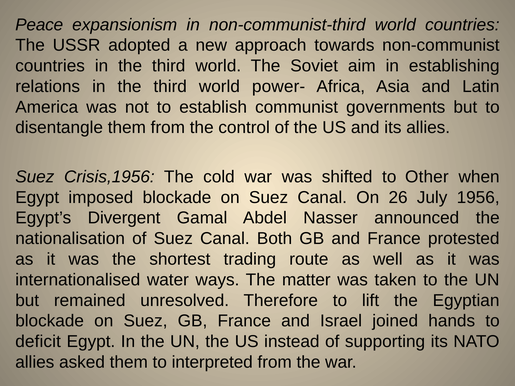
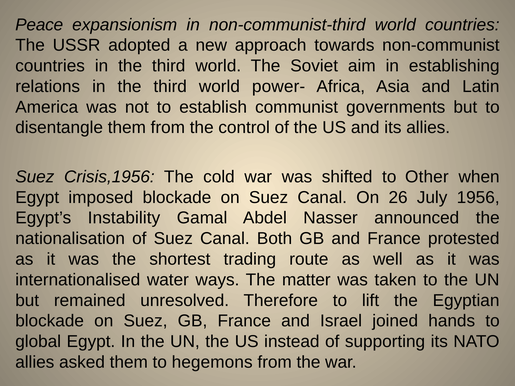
Divergent: Divergent -> Instability (124, 218)
deficit: deficit -> global (38, 342)
interpreted: interpreted -> hegemons (212, 362)
